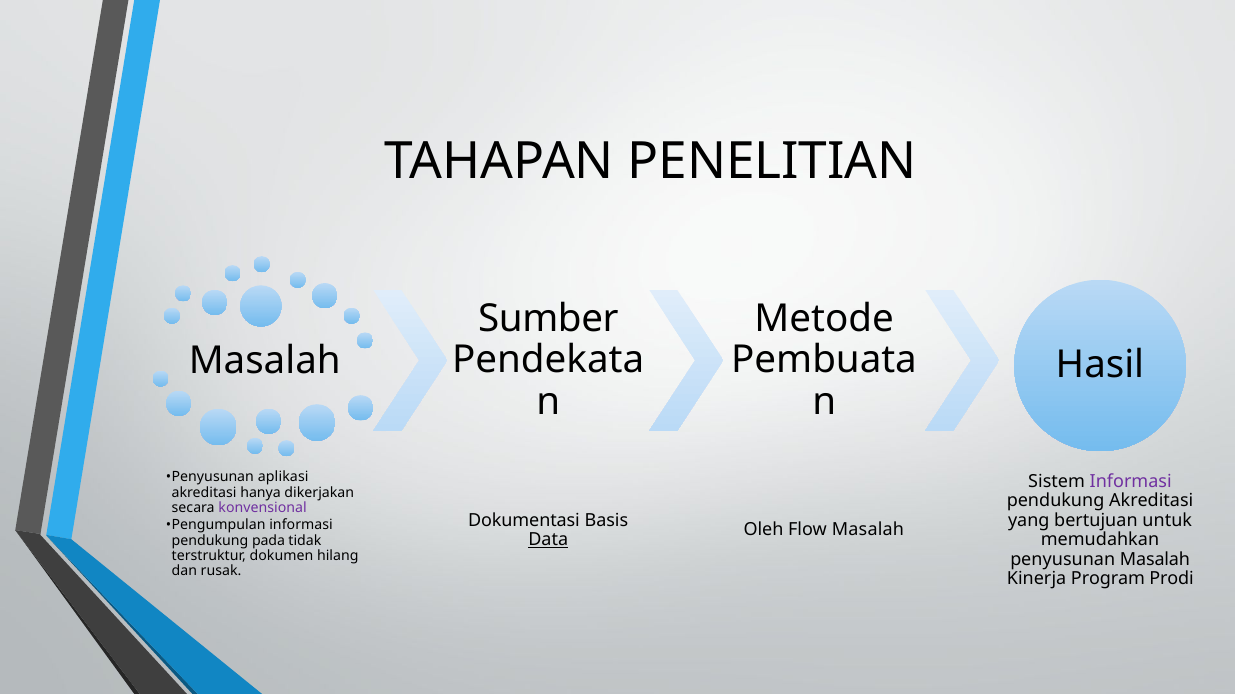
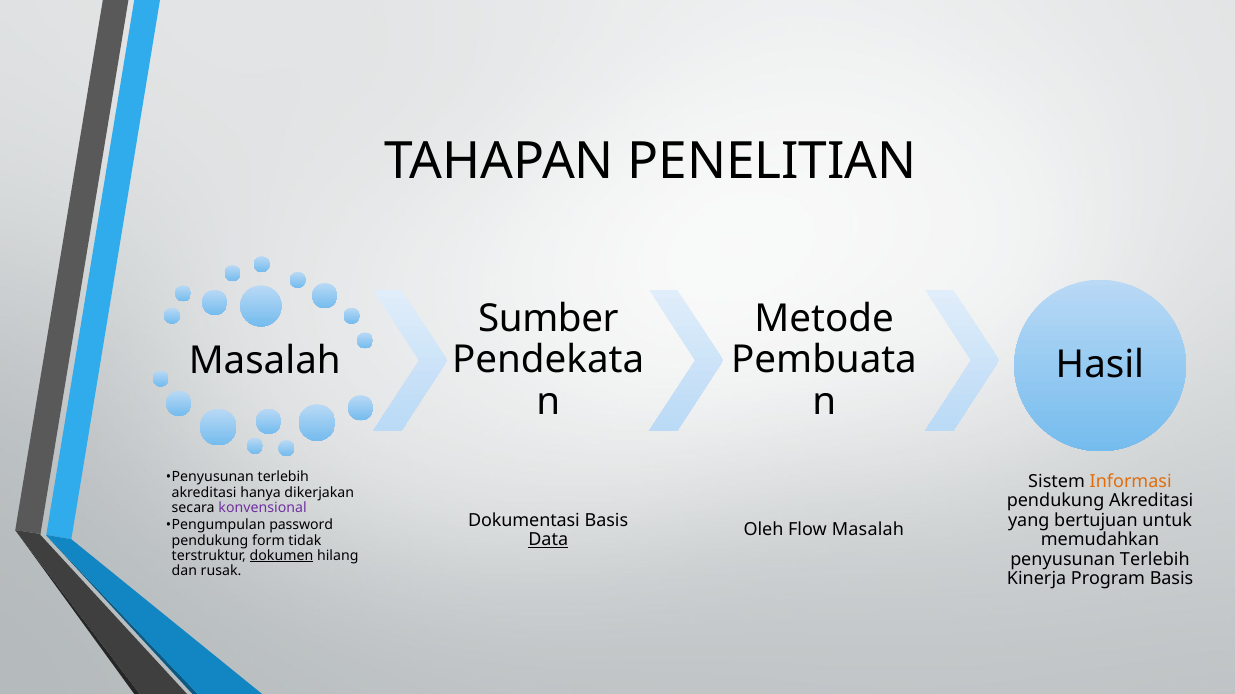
aplikasi: aplikasi -> terlebih (283, 478)
Informasi colour: purple -> orange (1131, 482)
Pengumpulan informasi: informasi -> password (301, 526)
pada: pada -> form (268, 541)
dokumen underline: none -> present (282, 556)
Masalah: Masalah -> Terlebih (1155, 560)
Program Prodi: Prodi -> Basis (1172, 579)
